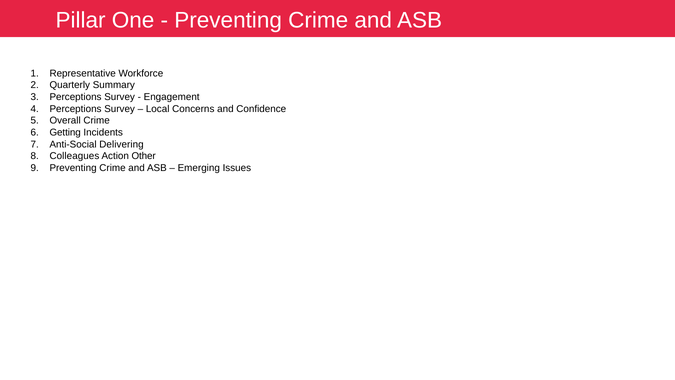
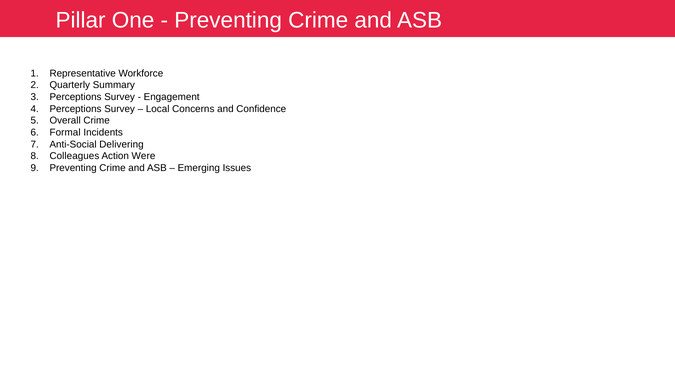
Getting: Getting -> Formal (65, 132)
Other: Other -> Were (144, 156)
